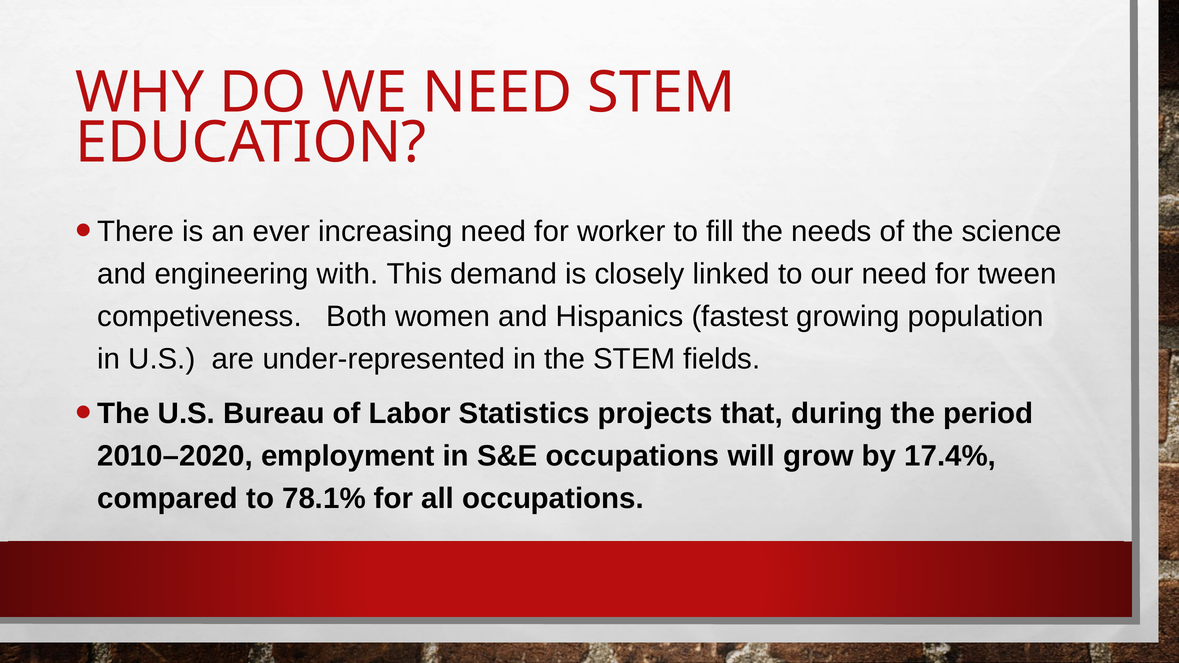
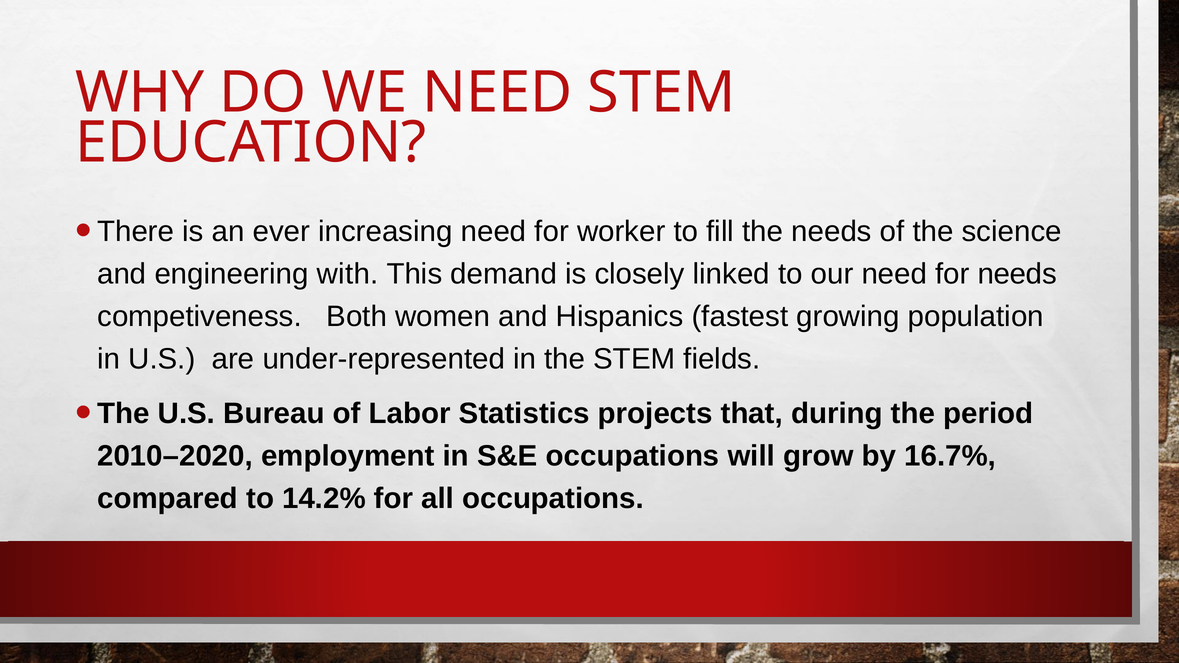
for tween: tween -> needs (1017, 274)
17.4%: 17.4% -> 16.7% (950, 456)
78.1%: 78.1% -> 14.2% (324, 499)
